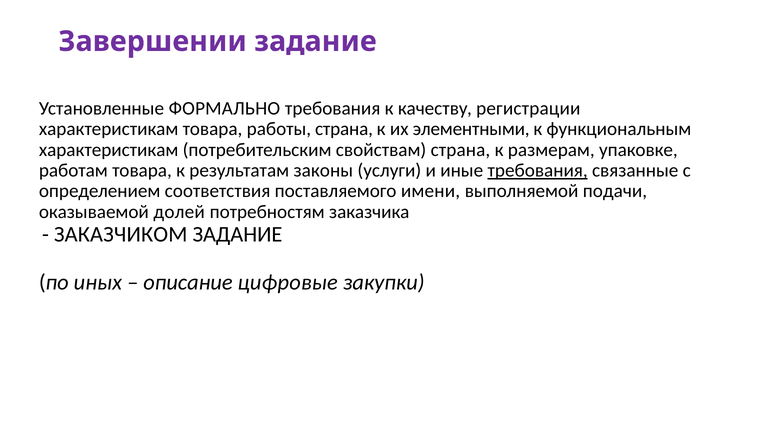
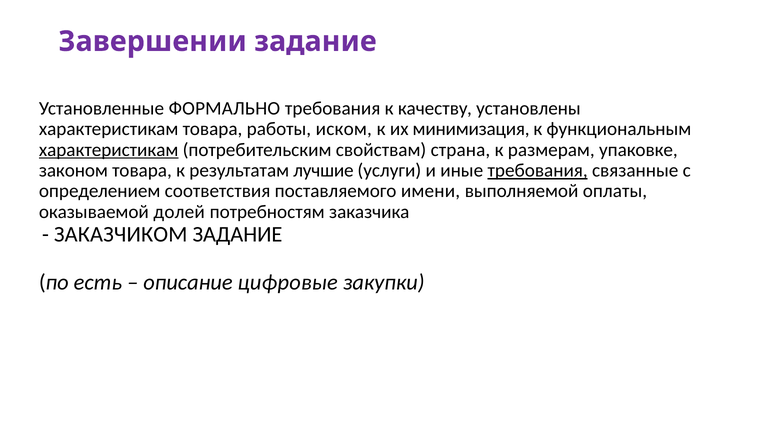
регистрации: регистрации -> установлены (528, 109)
работы страна: страна -> иском (344, 129)
элементными: элементными -> минимизация (471, 129)
характеристикам underline: none -> present (109, 150)
работам: работам -> законом (73, 171)
законы: законы -> лучшие (323, 171)
подачи: подачи -> оплаты (615, 191)
иных: иных -> есть (98, 283)
